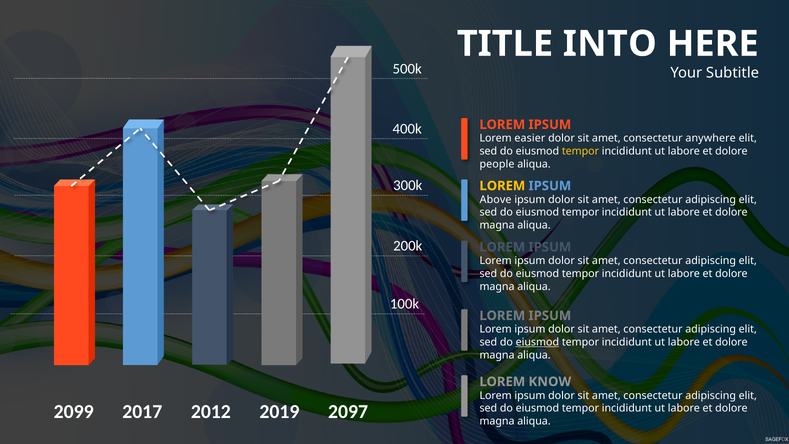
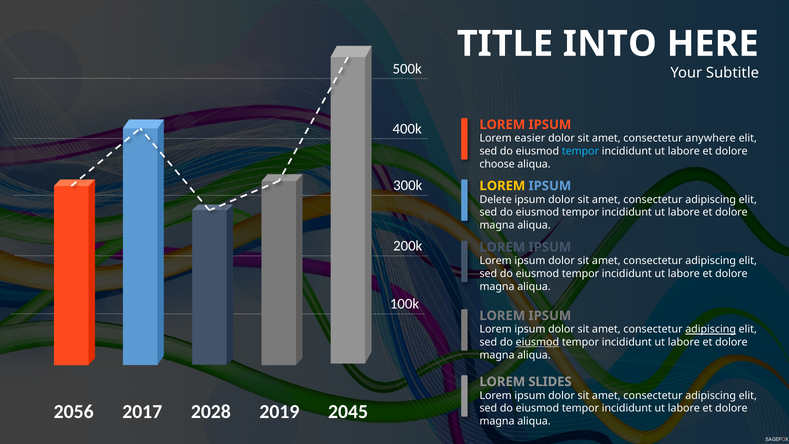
tempor colour: yellow -> light blue (580, 151)
people: people -> choose (497, 164)
Above: Above -> Delete (496, 200)
adipiscing underline: none -> present (711, 329)
KNOW: KNOW -> SLIDES (550, 382)
2099: 2099 -> 2056 (74, 412)
2012: 2012 -> 2028 (211, 412)
2097: 2097 -> 2045 (348, 412)
